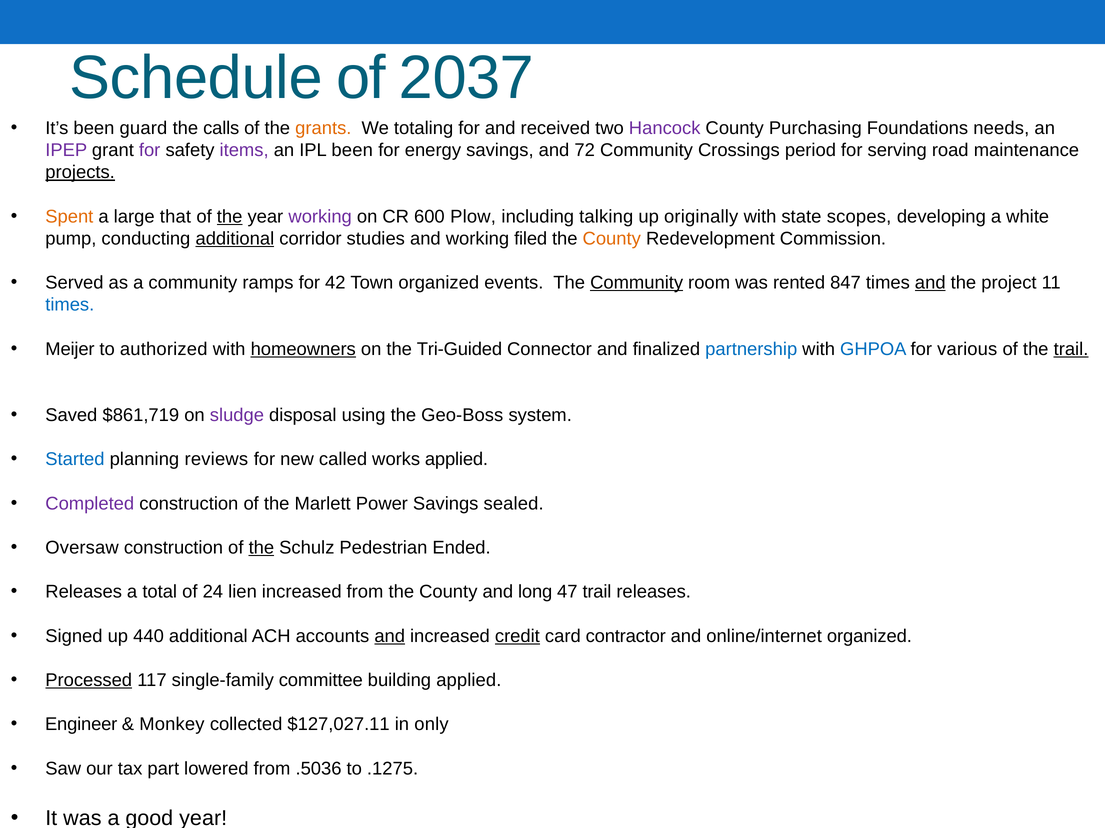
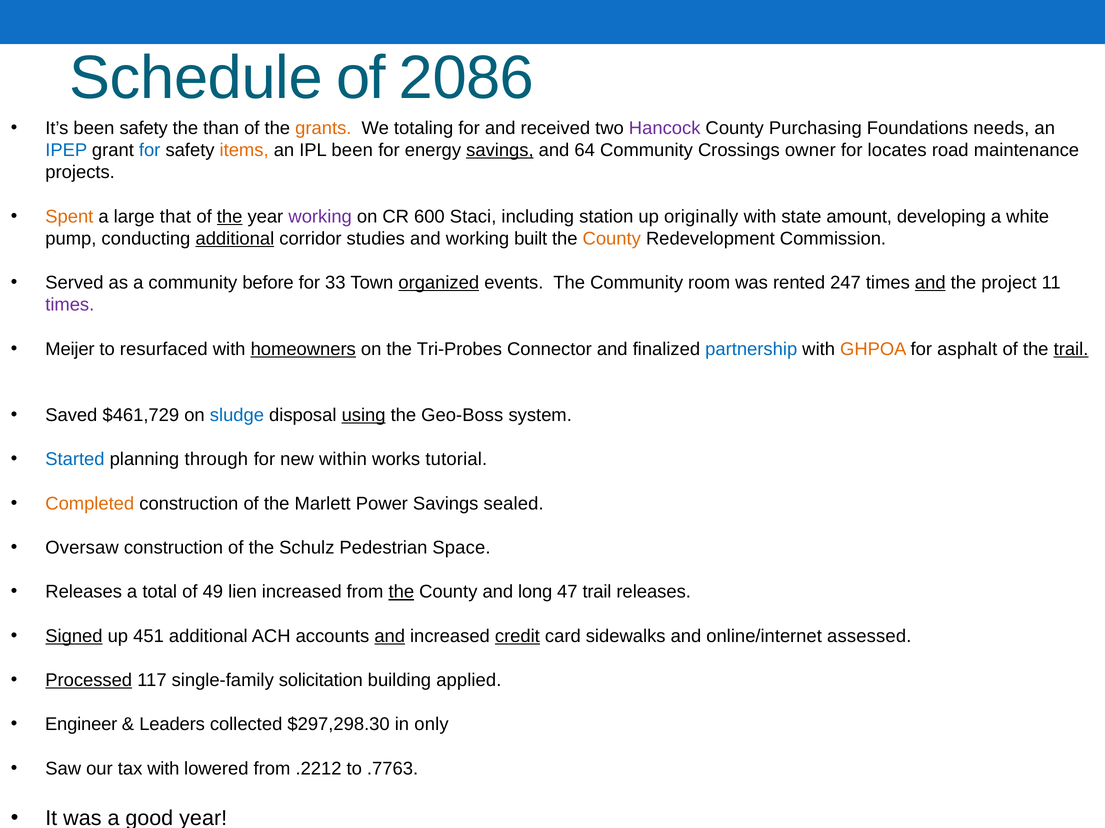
2037: 2037 -> 2086 (466, 78)
been guard: guard -> safety (144, 128)
calls: calls -> than (221, 128)
IPEP colour: purple -> blue (66, 150)
for colour: purple -> blue (150, 150)
items colour: purple -> orange (244, 150)
savings underline: none -> present (500, 150)
72: 72 -> 64 (585, 150)
period: period -> owner (810, 150)
serving: serving -> locates (897, 150)
projects underline: present -> none (80, 172)
Plow: Plow -> Staci (473, 217)
talking: talking -> station (606, 217)
scopes: scopes -> amount (859, 217)
filed: filed -> built (531, 239)
ramps: ramps -> before (268, 283)
42: 42 -> 33 (335, 283)
organized underline: none -> present (439, 283)
Community underline: present -> none (637, 283)
847: 847 -> 247 (845, 283)
times colour: blue -> purple (70, 305)
authorized: authorized -> resurfaced (164, 349)
Tri-Guided: Tri-Guided -> Tri-Probes (459, 349)
GHPOA colour: blue -> orange (873, 349)
various: various -> asphalt (967, 349)
$861,719: $861,719 -> $461,729 (141, 416)
sludge colour: purple -> blue (237, 416)
using underline: none -> present (364, 416)
reviews: reviews -> through (216, 460)
called: called -> within (343, 460)
works applied: applied -> tutorial (456, 460)
Completed colour: purple -> orange (90, 504)
the underline: present -> none (261, 548)
Ended: Ended -> Space (461, 548)
24: 24 -> 49 (213, 592)
the underline: none -> present (401, 592)
Signed underline: none -> present (74, 637)
440: 440 -> 451 (149, 637)
contractor: contractor -> sidewalks (626, 637)
online/internet organized: organized -> assessed (869, 637)
committee: committee -> solicitation (321, 681)
Monkey: Monkey -> Leaders (172, 725)
$127,027.11: $127,027.11 -> $297,298.30 (339, 725)
tax part: part -> with (163, 769)
.5036: .5036 -> .2212 (319, 769)
.1275: .1275 -> .7763 (393, 769)
